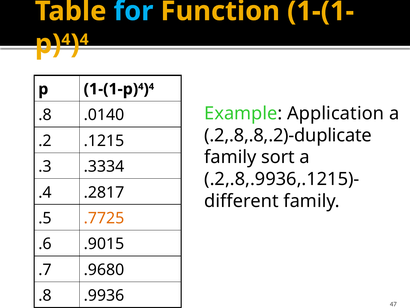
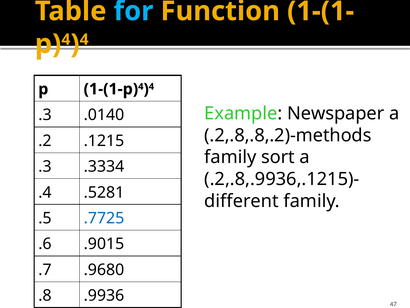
Application: Application -> Newspaper (336, 113)
.8: .8 -> .3 (45, 115)
.2,.8,.8,.2)-duplicate: .2,.8,.8,.2)-duplicate -> .2,.8,.8,.2)-methods (288, 135)
.2817: .2817 -> .5281 (104, 192)
.7725 colour: orange -> blue (104, 218)
